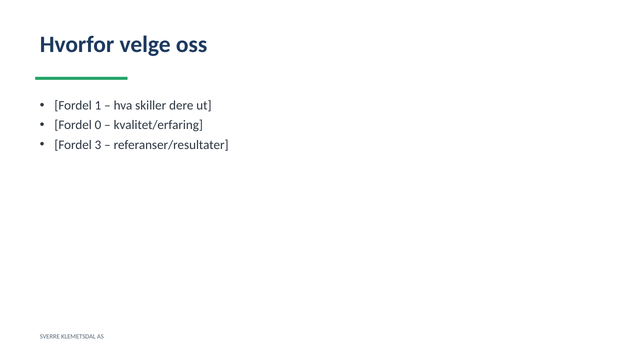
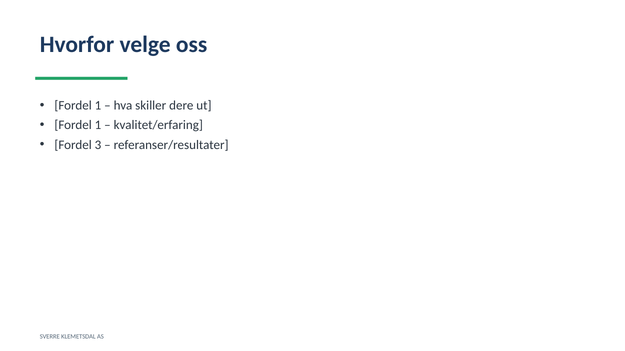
0: 0 -> 1 (98, 125)
